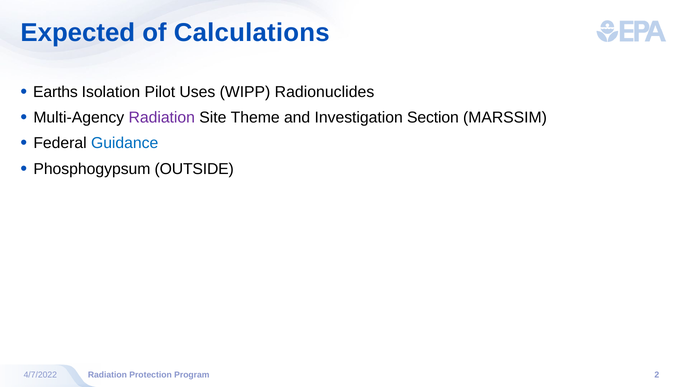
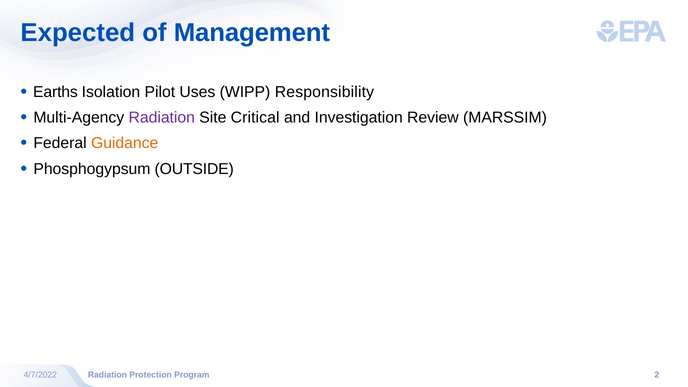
Calculations: Calculations -> Management (252, 33)
Radionuclides: Radionuclides -> Responsibility (324, 92)
Theme: Theme -> Critical (255, 118)
Section: Section -> Review (433, 118)
Guidance colour: blue -> orange (125, 143)
